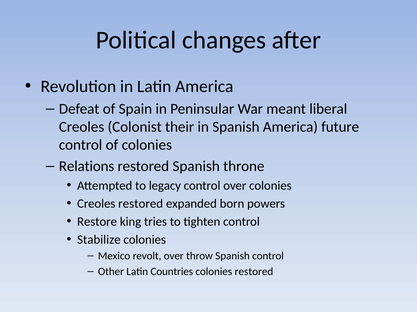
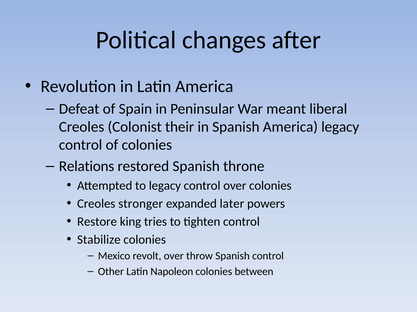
America future: future -> legacy (340, 127)
Creoles restored: restored -> stronger (141, 204)
born: born -> later (232, 204)
Countries: Countries -> Napoleon (172, 272)
colonies restored: restored -> between (254, 272)
